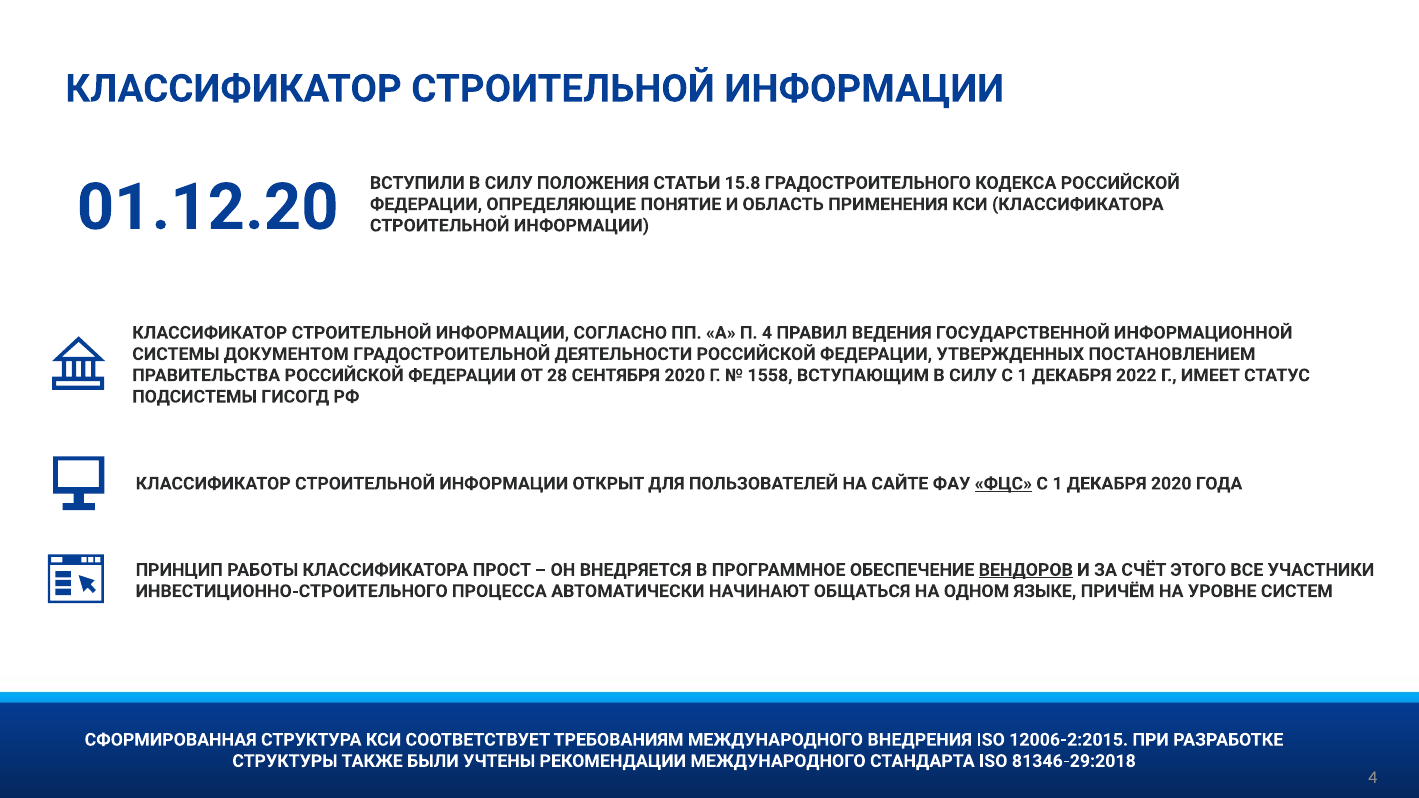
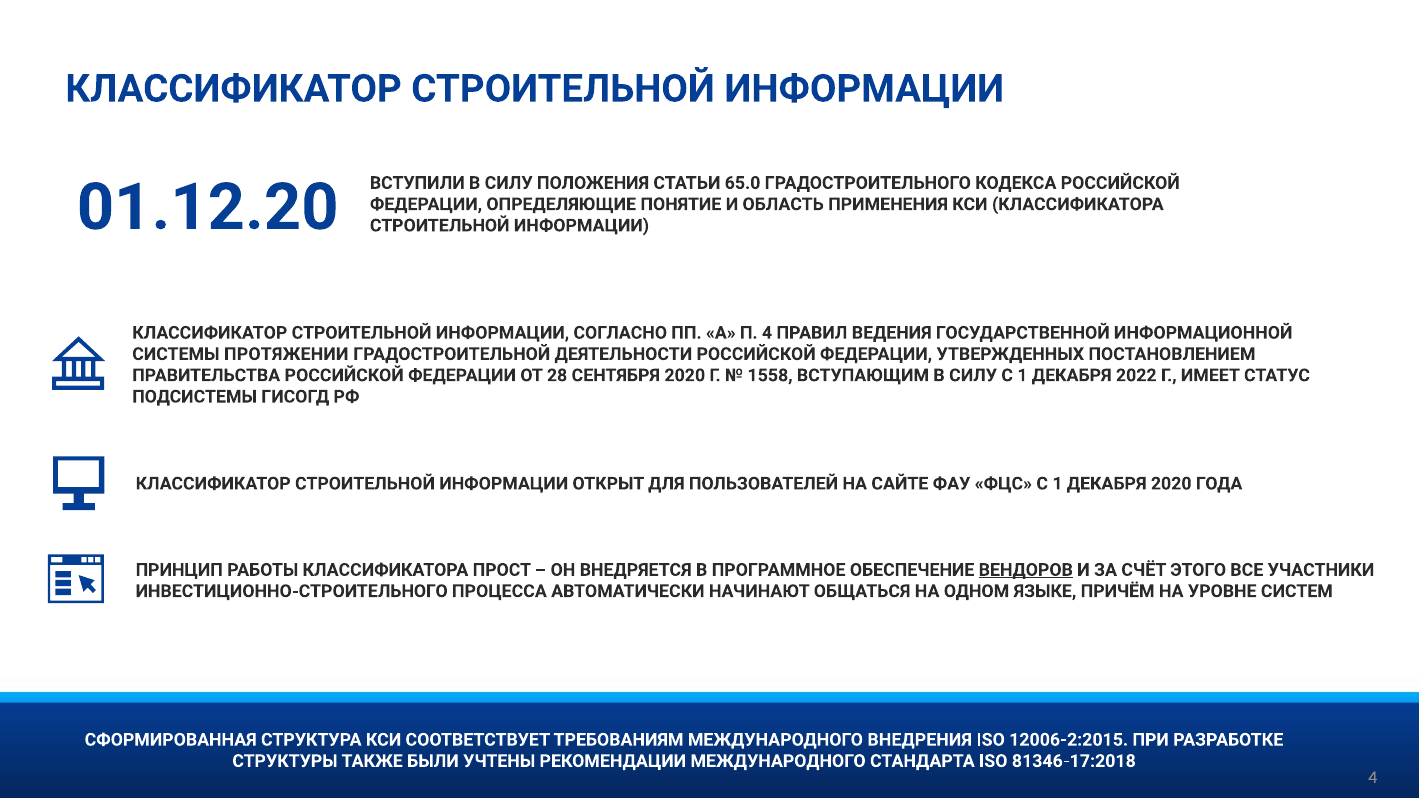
15.8: 15.8 -> 65.0 (743, 183)
ДОКУМЕНТОМ: ДОКУМЕНТОМ -> ПРОТЯЖЕНИИ (286, 354)
ФЦС underline: present -> none (1003, 484)
81346-29:2018: 81346-29:2018 -> 81346-17:2018 (1074, 761)
